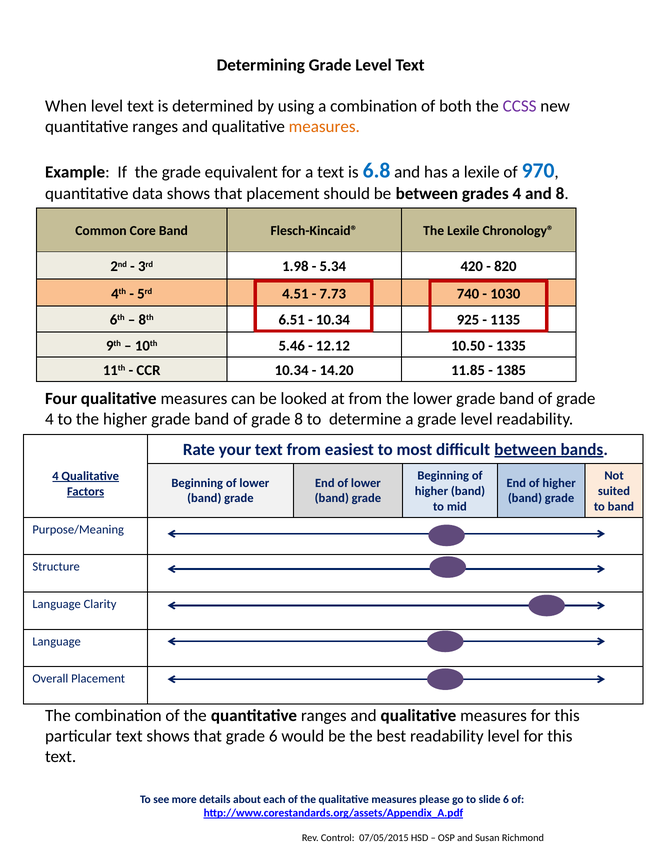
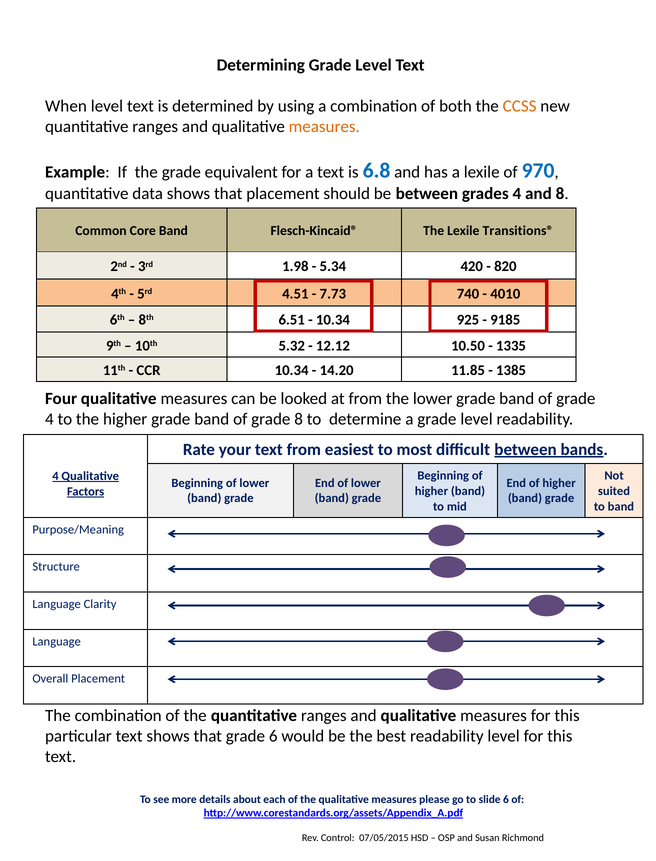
CCSS colour: purple -> orange (520, 106)
Chronology®: Chronology® -> Transitions® (518, 231)
1030: 1030 -> 4010 (505, 294)
1135: 1135 -> 9185 (505, 320)
5.46: 5.46 -> 5.32 (292, 346)
